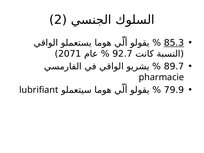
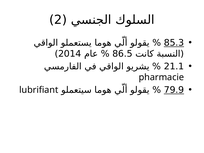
2071: 2071 -> 2014 (70, 54)
92.7: 92.7 -> 86.5 (122, 54)
89.7: 89.7 -> 21.1 (174, 66)
79.9 underline: none -> present (174, 90)
